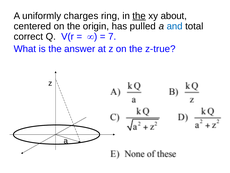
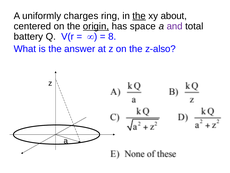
origin underline: none -> present (96, 26)
pulled: pulled -> space (143, 26)
and colour: blue -> purple (175, 26)
correct: correct -> battery (28, 37)
7: 7 -> 8 (112, 37)
z-true: z-true -> z-also (160, 49)
